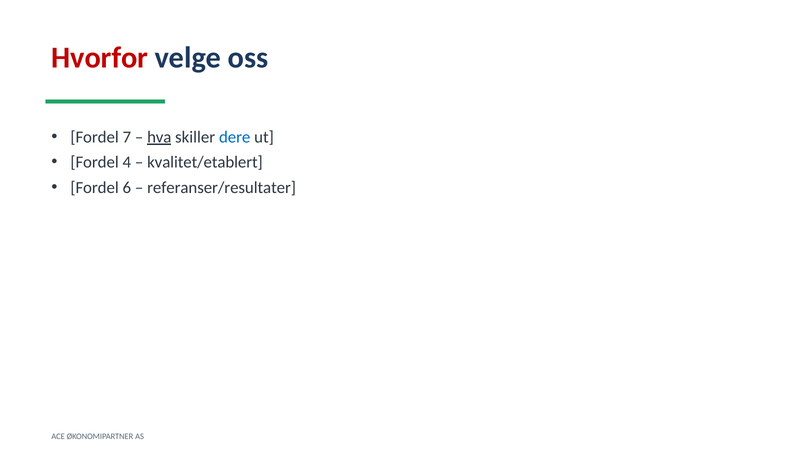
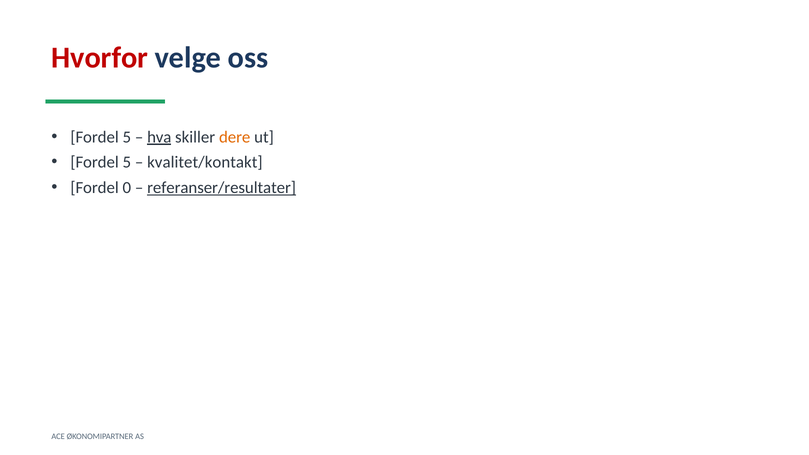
7: 7 -> 5 (127, 137)
dere colour: blue -> orange (235, 137)
4: 4 -> 5 (127, 162)
kvalitet/etablert: kvalitet/etablert -> kvalitet/kontakt (205, 162)
6: 6 -> 0 (127, 188)
referanser/resultater underline: none -> present (222, 188)
